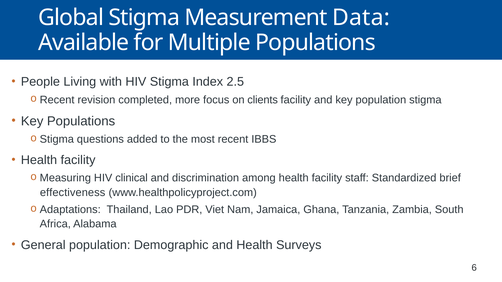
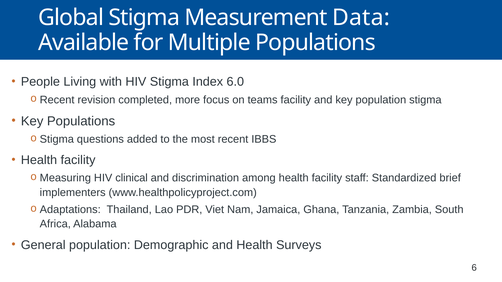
2.5: 2.5 -> 6.0 (235, 82)
clients: clients -> teams (263, 100)
effectiveness: effectiveness -> implementers (73, 193)
